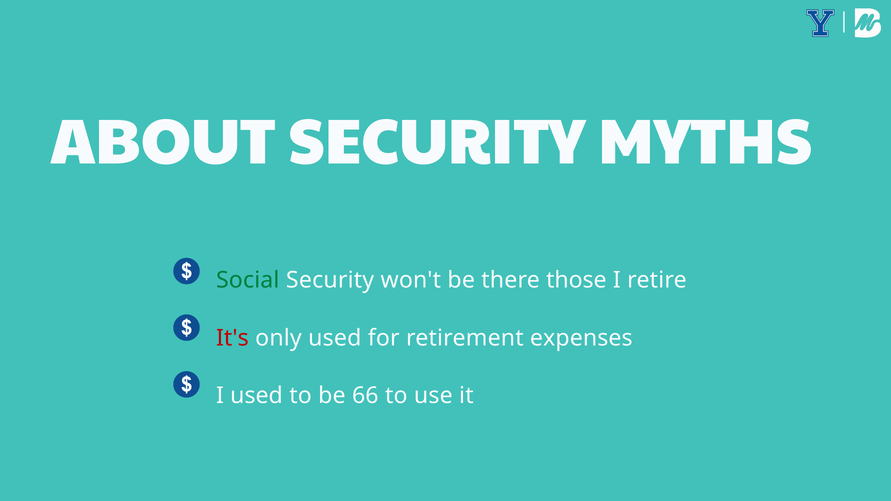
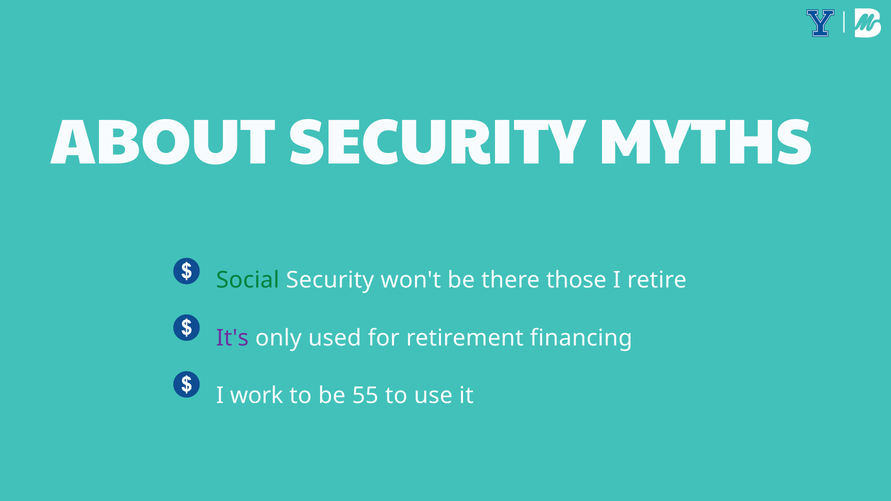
It's colour: red -> purple (232, 338)
expenses: expenses -> financing (581, 338)
I used: used -> work (257, 396)
66: 66 -> 55 (365, 396)
